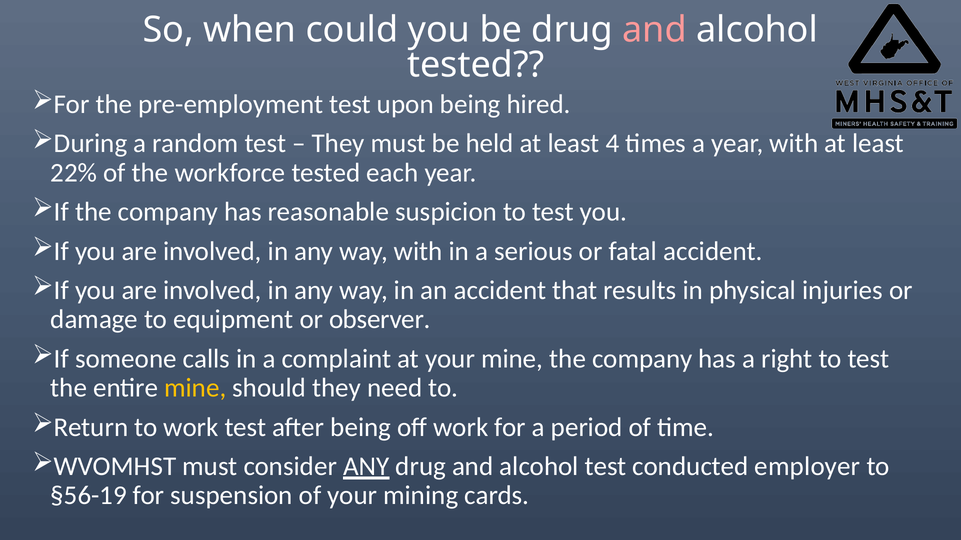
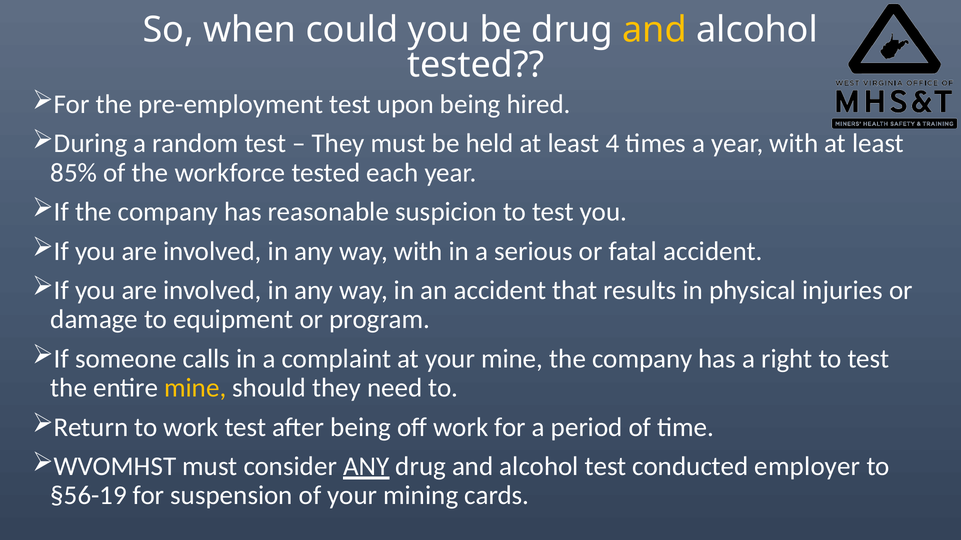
and colour: pink -> yellow (655, 30)
22%: 22% -> 85% (74, 173)
observer: observer -> program (380, 320)
